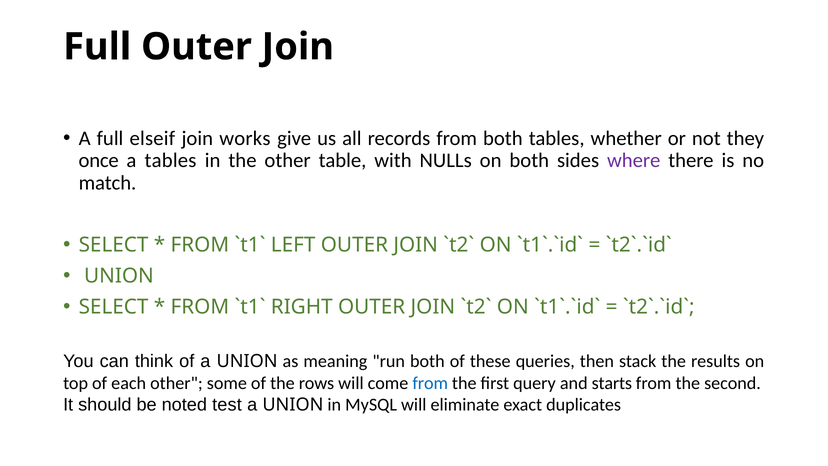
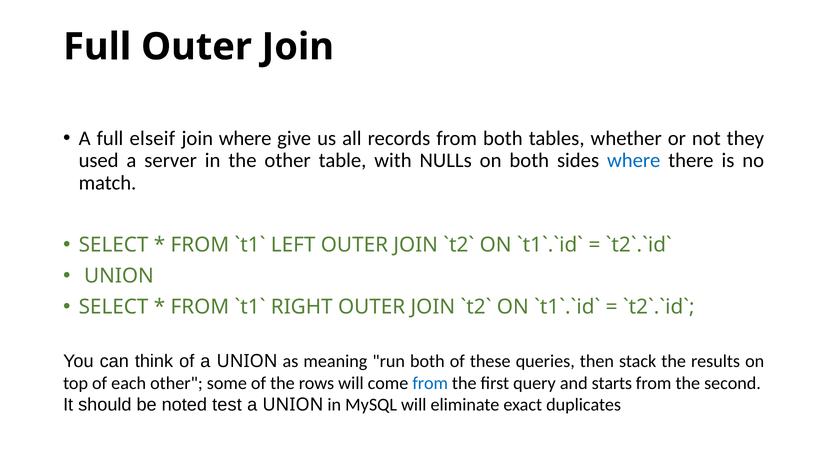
join works: works -> where (245, 138)
once: once -> used (99, 160)
a tables: tables -> server (171, 160)
where colour: purple -> blue (634, 160)
